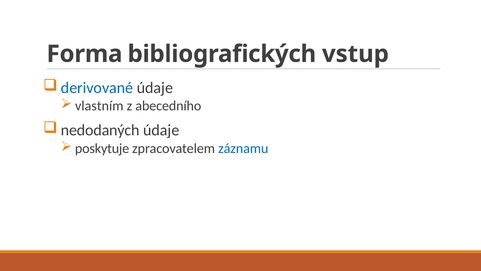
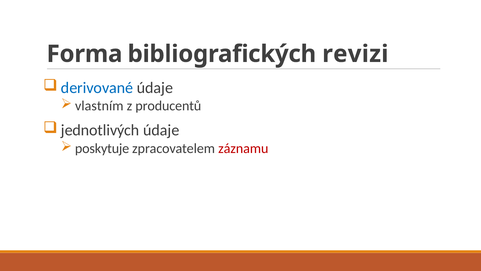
vstup: vstup -> revizi (355, 54)
abecedního: abecedního -> producentů (168, 106)
nedodaných: nedodaných -> jednotlivých (100, 130)
záznamu colour: blue -> red (243, 148)
